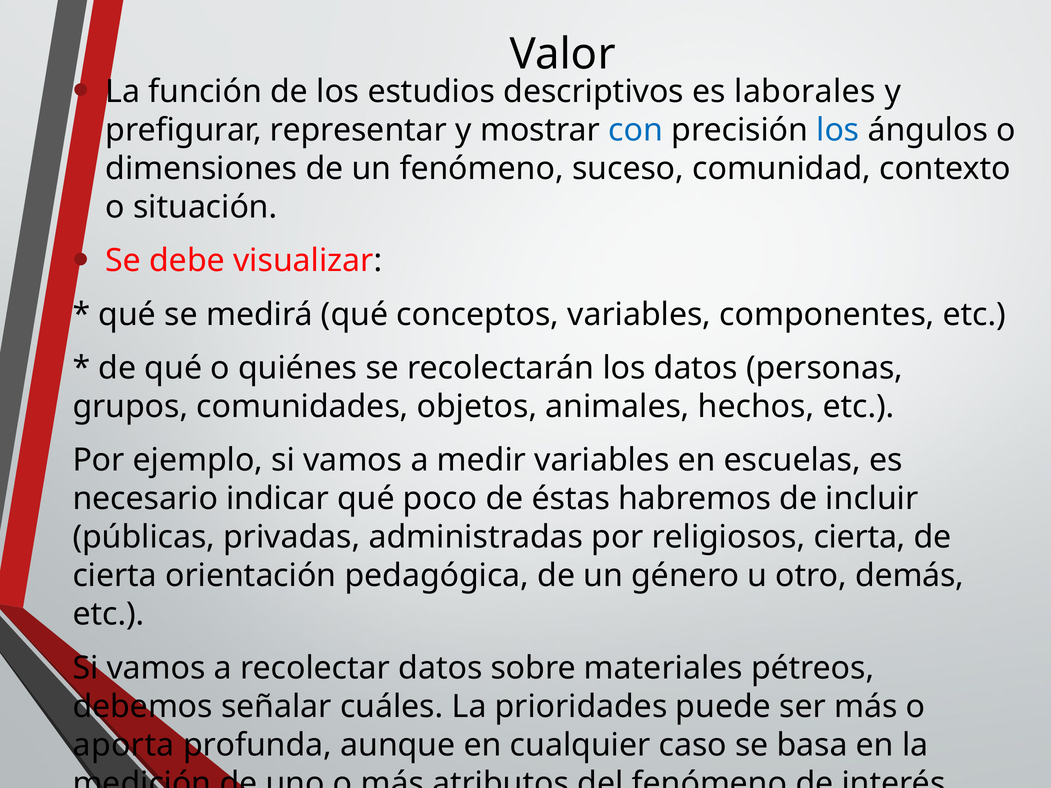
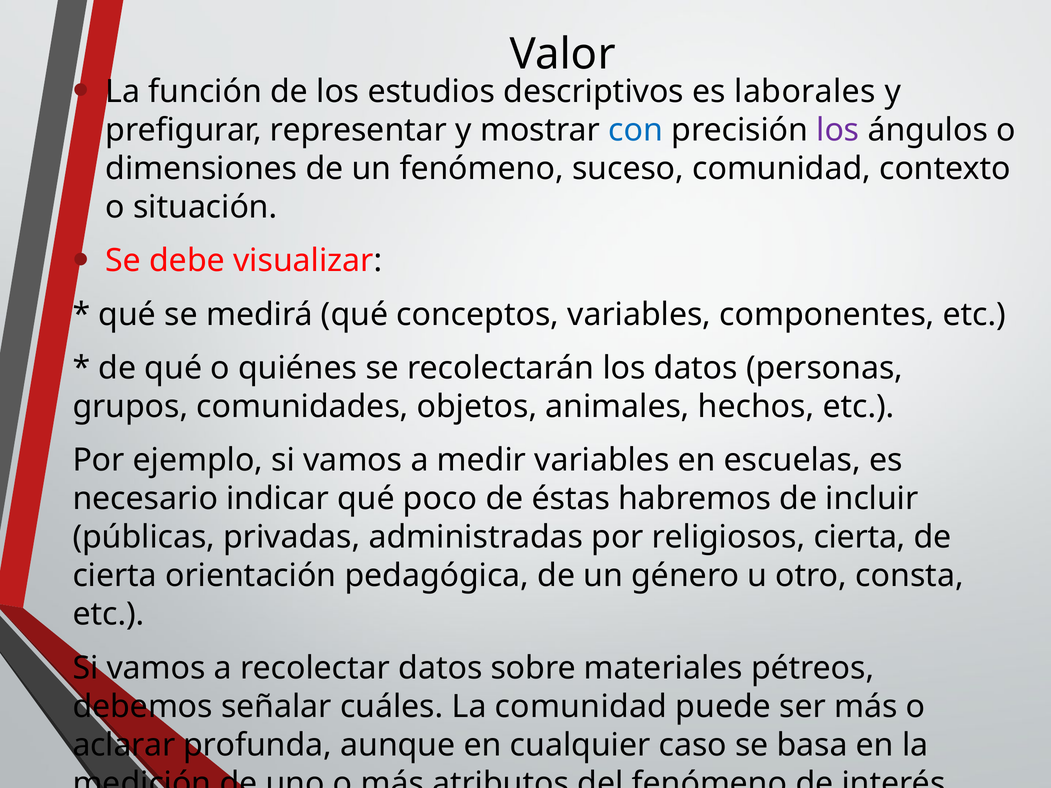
los colour: blue -> purple (838, 130)
demás: demás -> consta (909, 576)
La prioridades: prioridades -> comunidad (581, 707)
aporta: aporta -> aclarar (124, 745)
